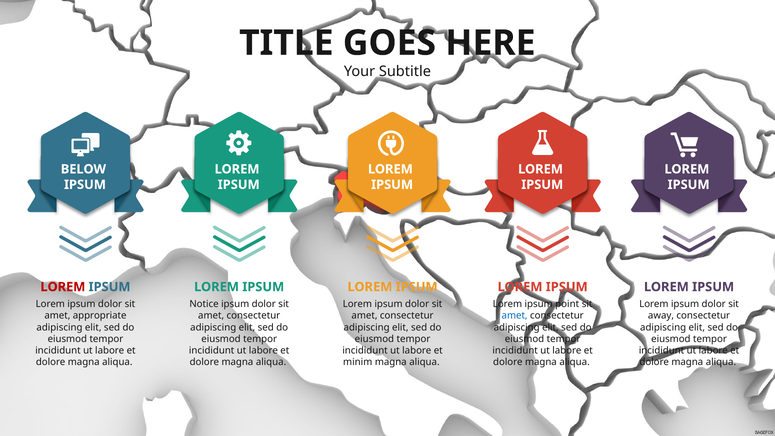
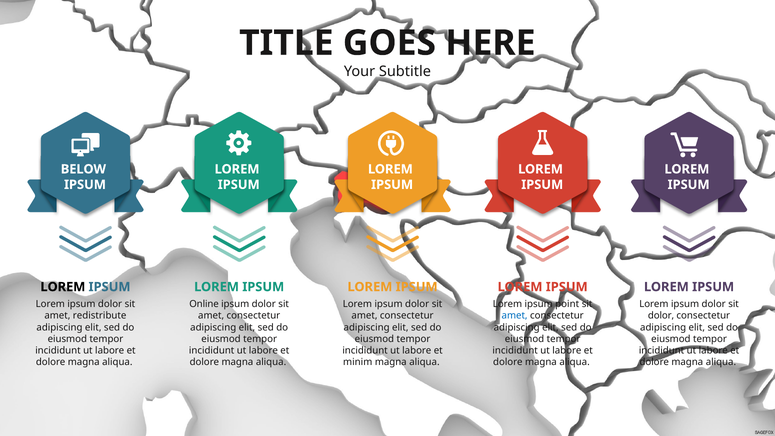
LOREM colour: red -> black (63, 287)
Notice: Notice -> Online (204, 304)
appropriate: appropriate -> redistribute (100, 316)
away: away -> dolor (661, 316)
